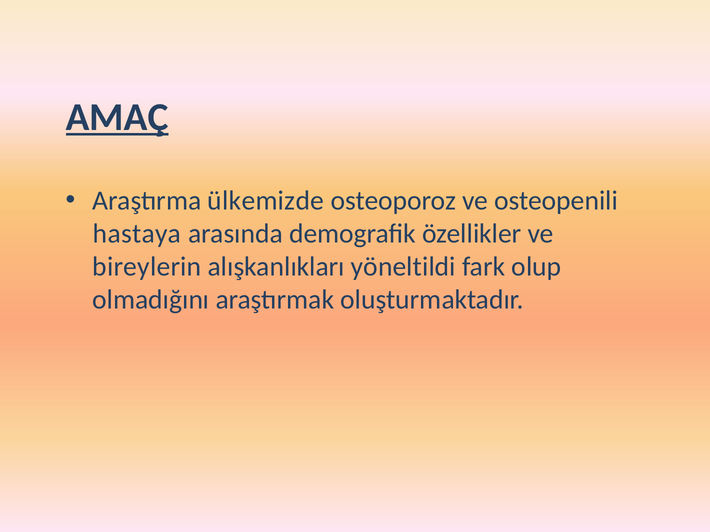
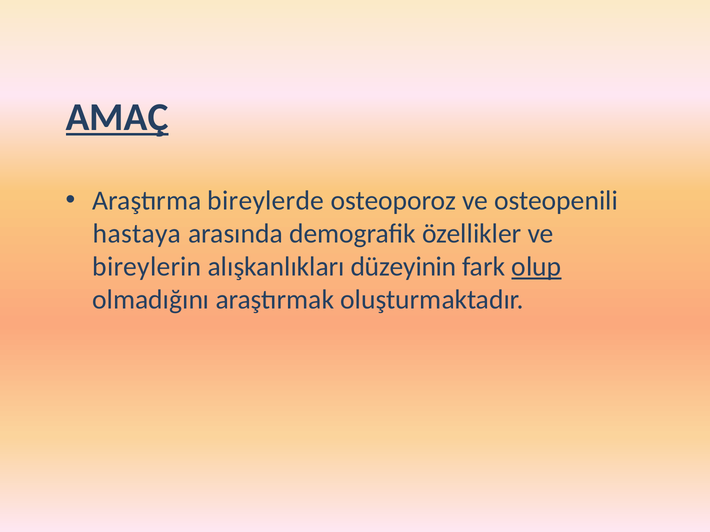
ülkemizde: ülkemizde -> bireylerde (266, 201)
yöneltildi: yöneltildi -> düzeyinin (404, 267)
olup underline: none -> present (536, 267)
